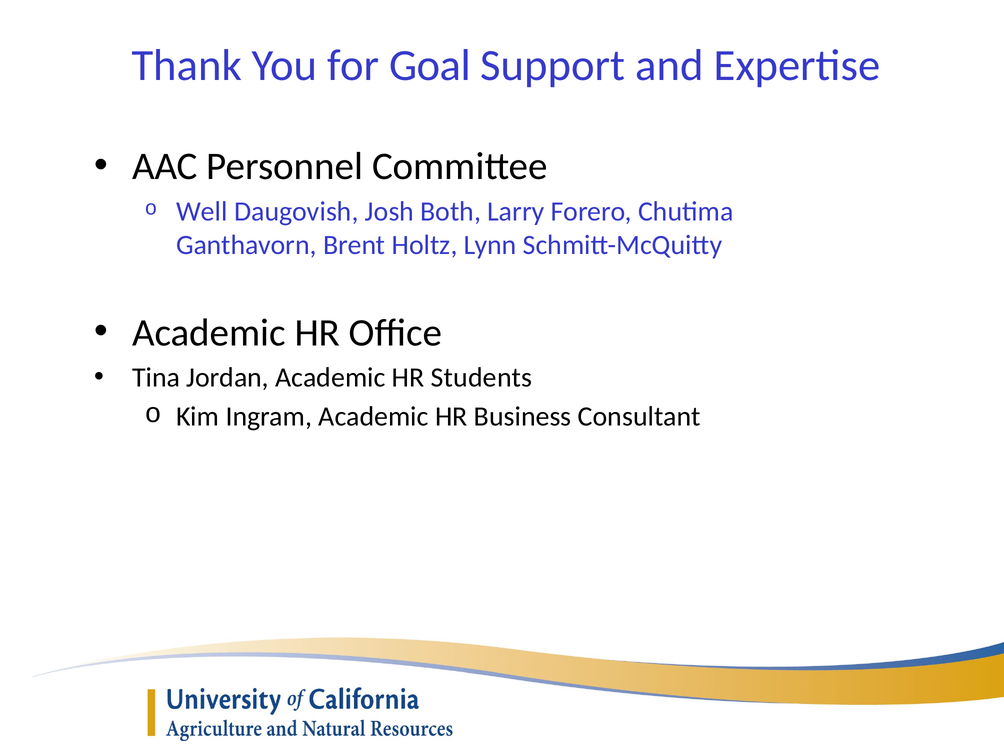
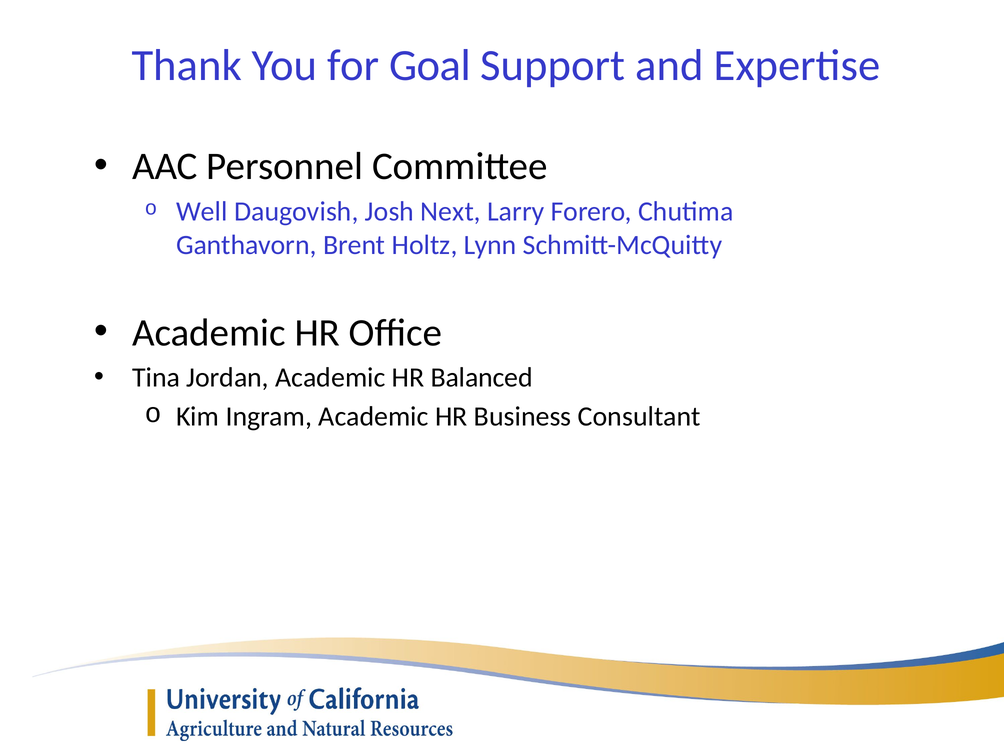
Both: Both -> Next (451, 211)
Students: Students -> Balanced (482, 378)
